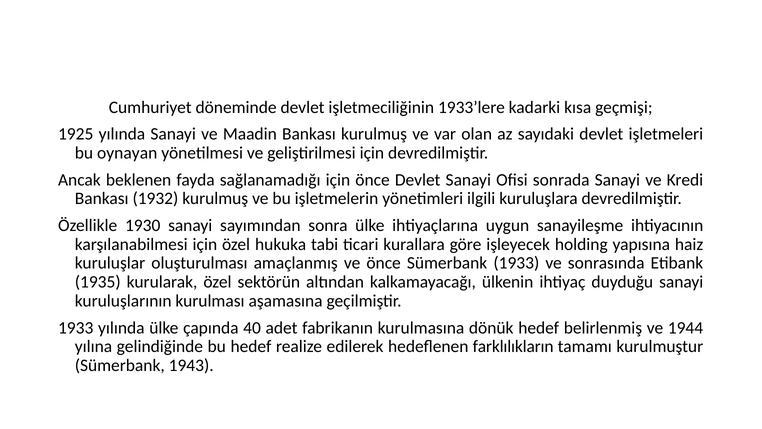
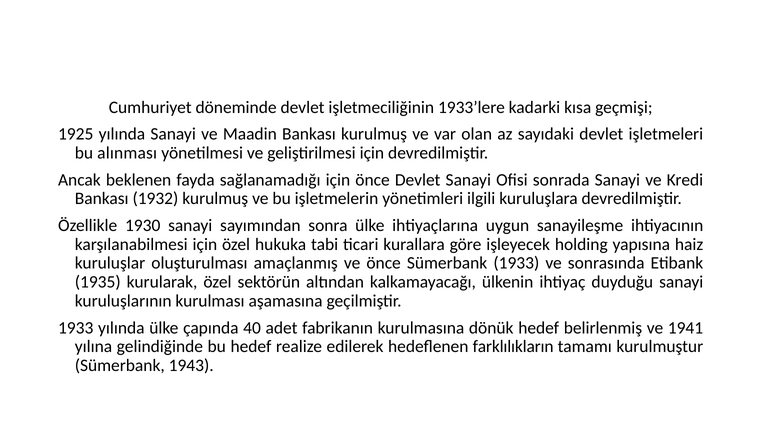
oynayan: oynayan -> alınması (127, 153)
1944: 1944 -> 1941 (685, 327)
